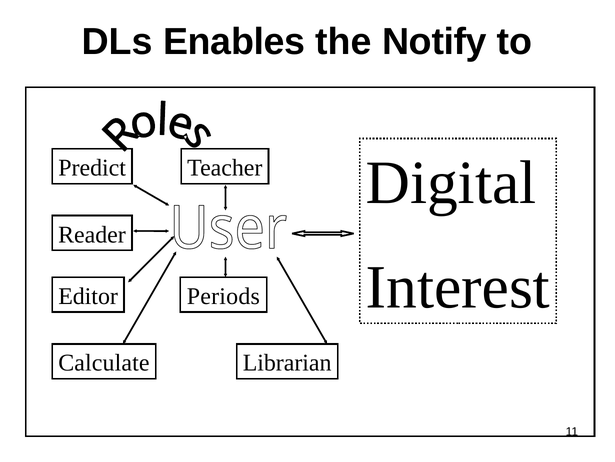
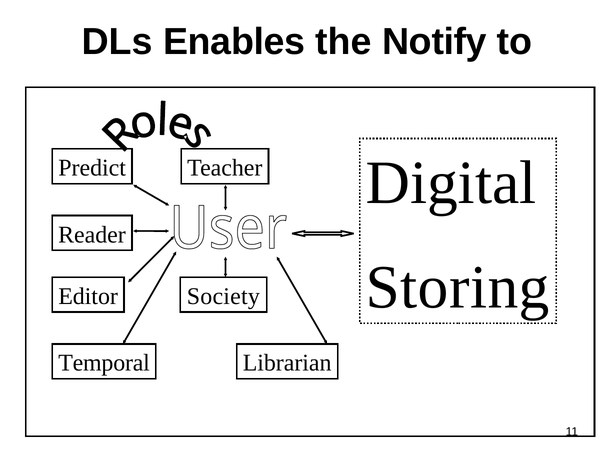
Interest: Interest -> Storing (458, 287)
Periods: Periods -> Society (223, 296)
Calculate: Calculate -> Temporal (104, 362)
